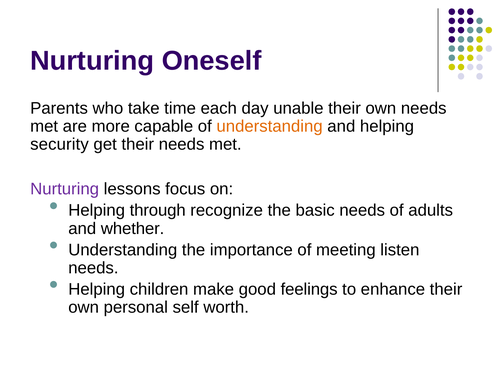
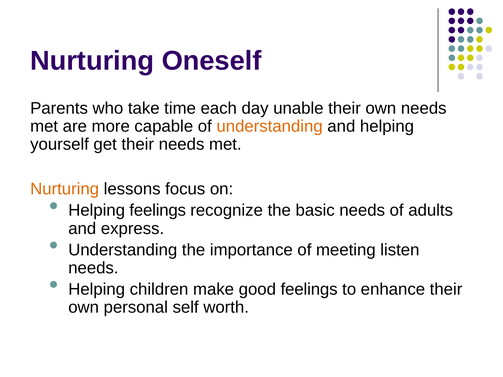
security: security -> yourself (60, 145)
Nurturing colour: purple -> orange (65, 189)
Helping through: through -> feelings (158, 211)
whether: whether -> express (133, 229)
